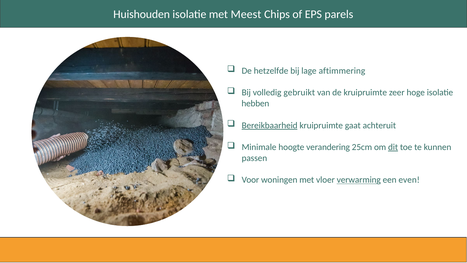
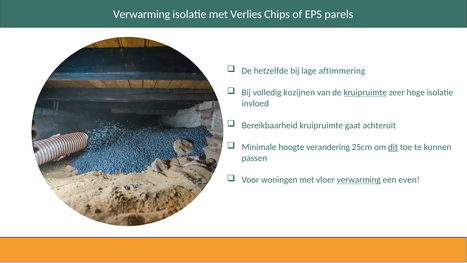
Huishouden: Huishouden -> Verwarming (142, 14)
Meest: Meest -> Verlies (246, 14)
gebruikt: gebruikt -> kozijnen (299, 93)
kruipruimte underline: none -> present (365, 93)
hebben: hebben -> invloed (255, 103)
Bereikbaarheid underline: present -> none (270, 125)
